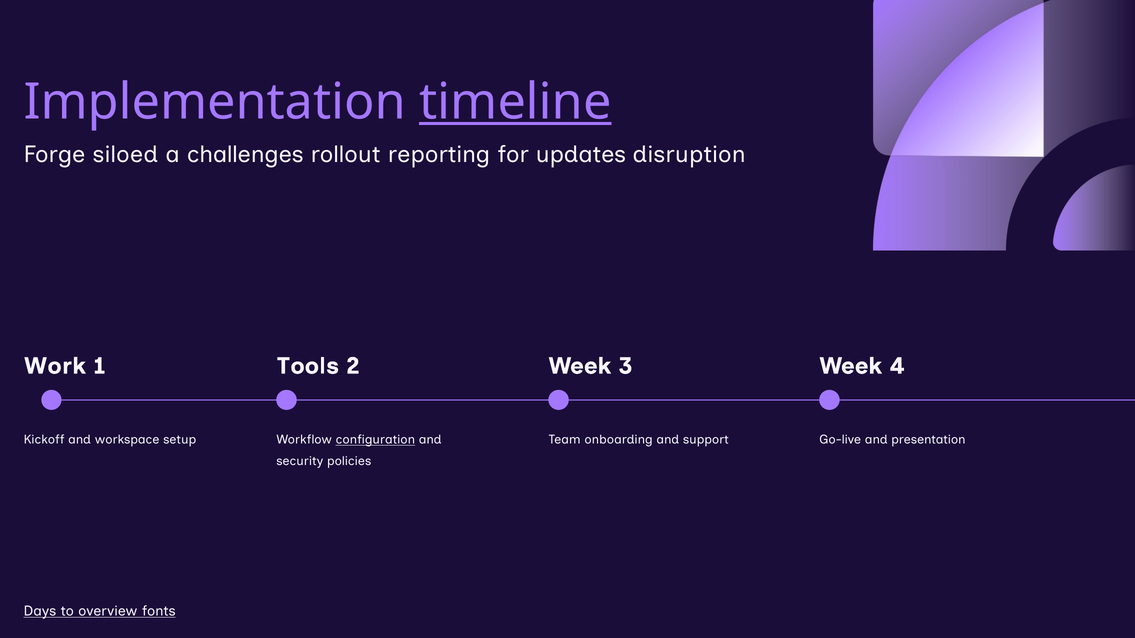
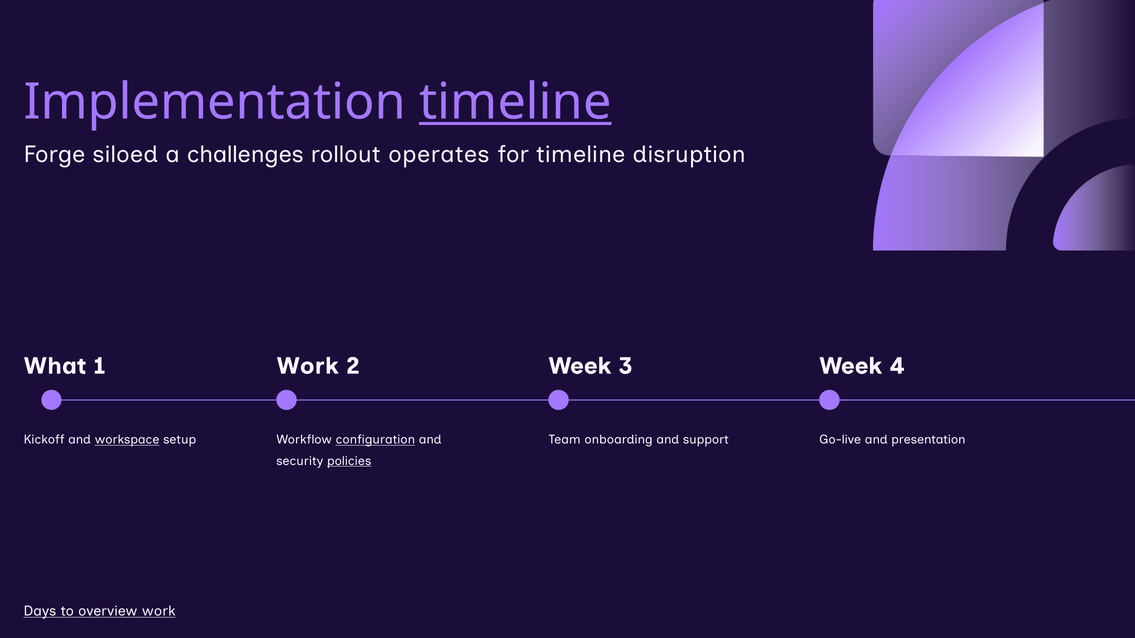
reporting: reporting -> operates (439, 155)
for updates: updates -> timeline (581, 155)
Work: Work -> What (55, 366)
Tools: Tools -> Work (308, 366)
workspace underline: none -> present (127, 440)
policies underline: none -> present (349, 461)
overview fonts: fonts -> work (159, 611)
